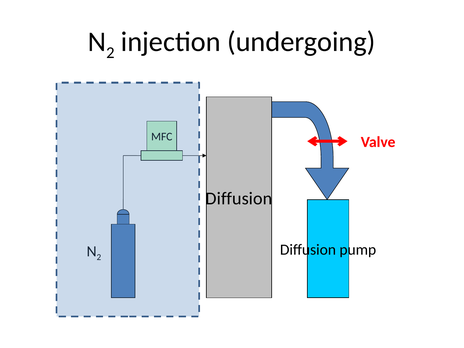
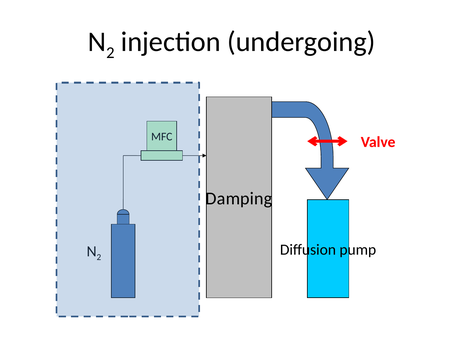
Diffusion: Diffusion -> Damping (239, 199)
